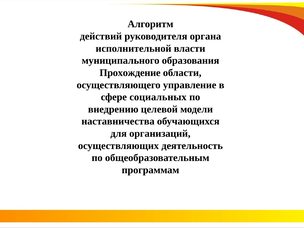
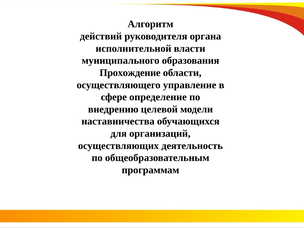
социальных: социальных -> определение (158, 97)
